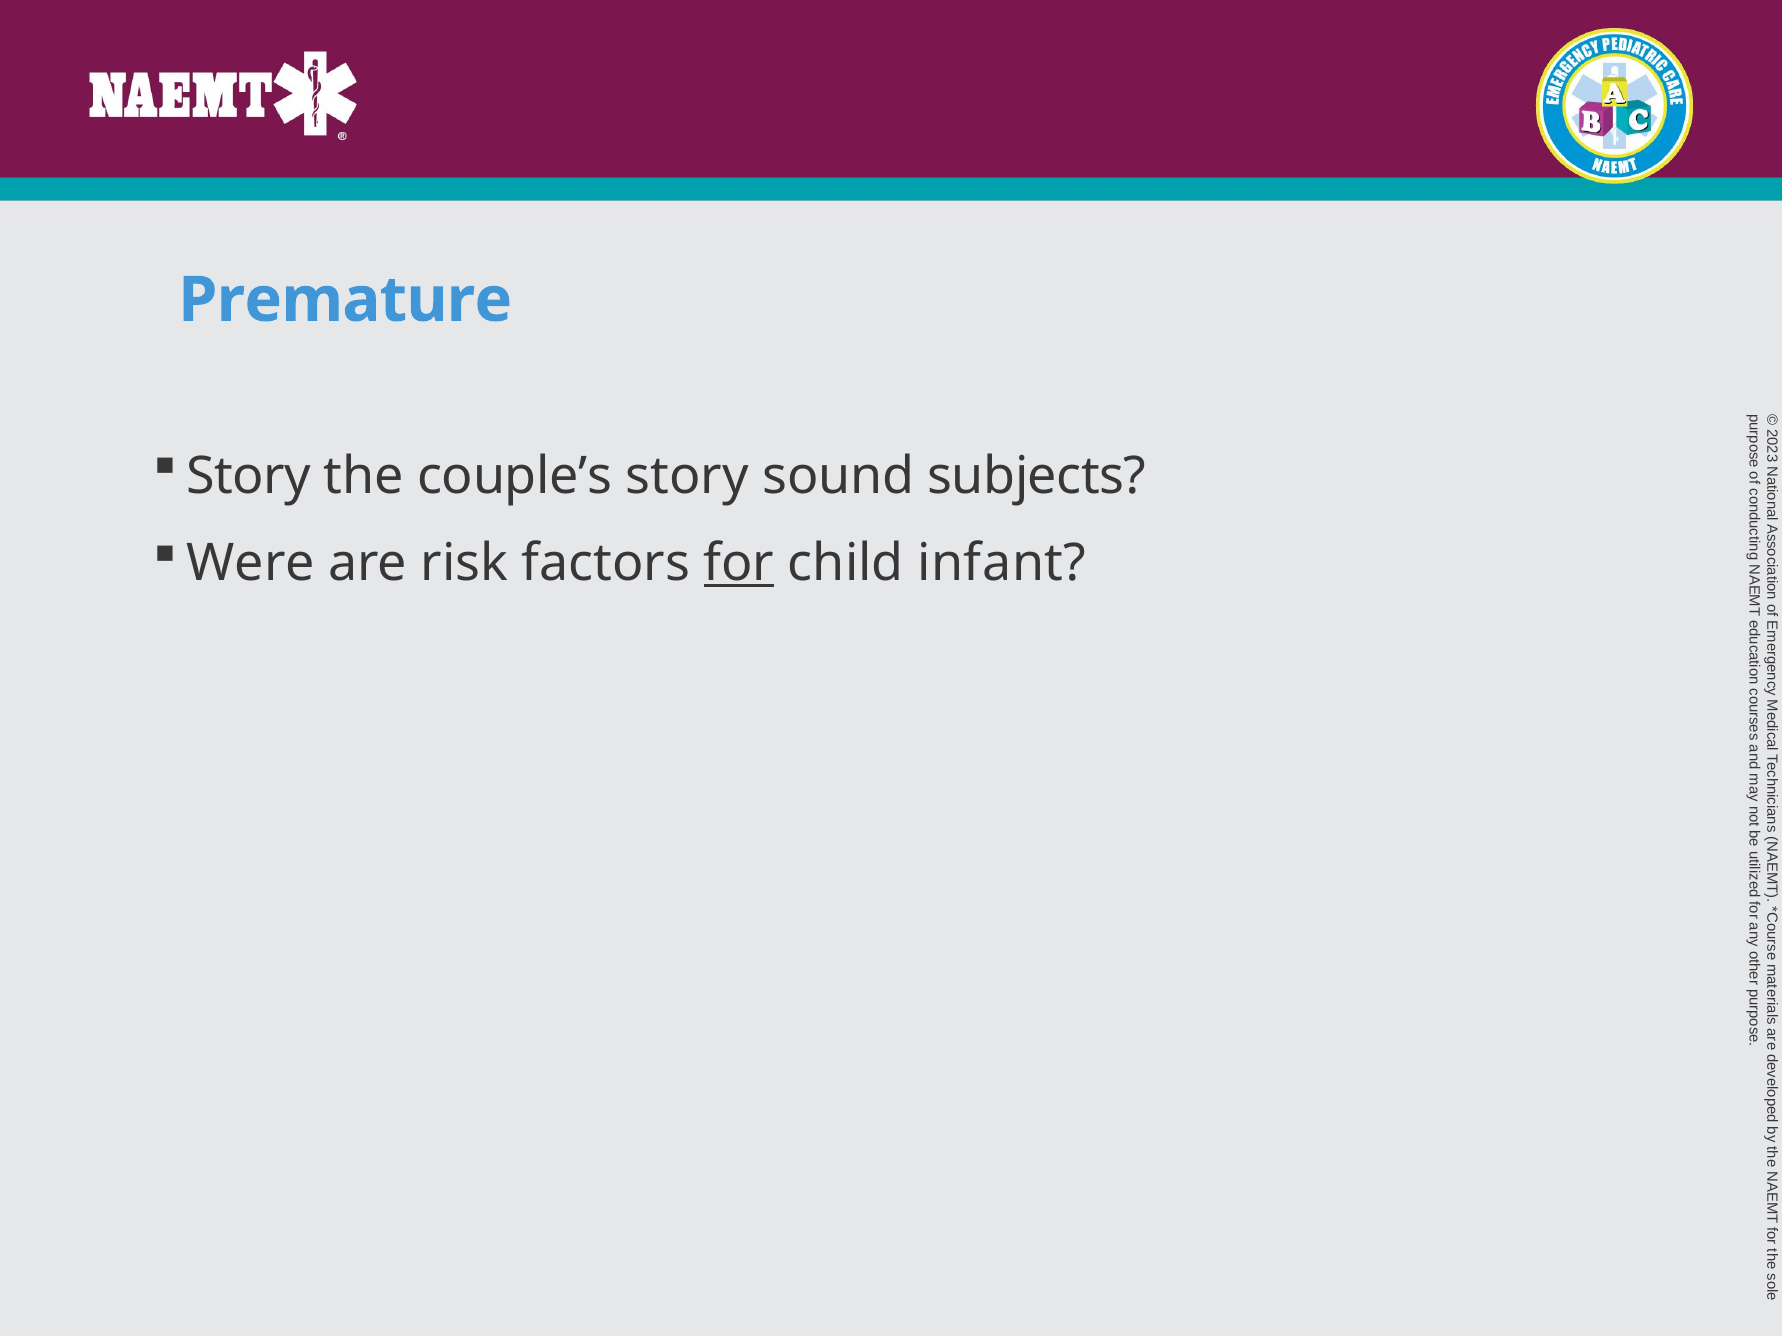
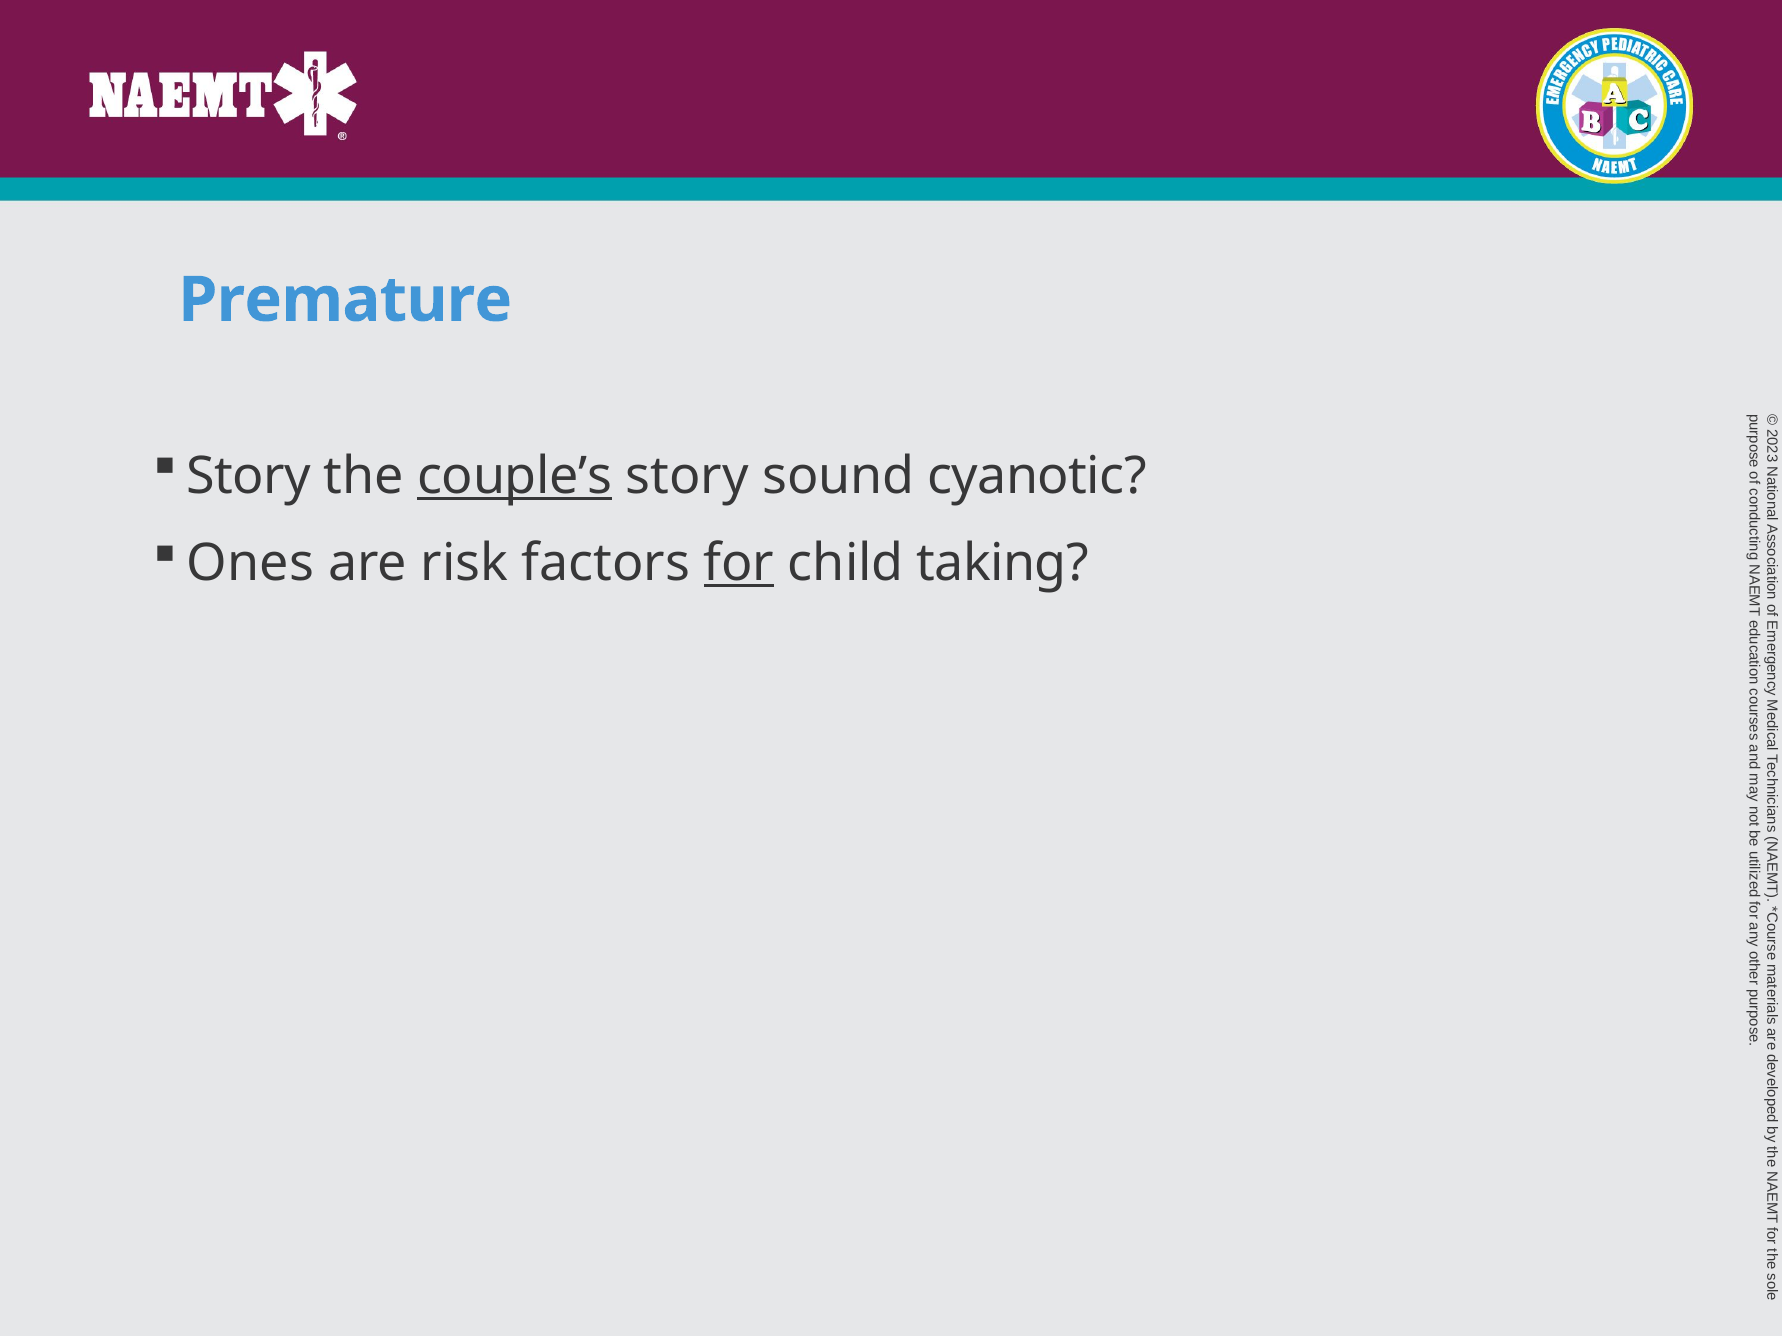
couple’s underline: none -> present (515, 476)
subjects: subjects -> cyanotic (1037, 476)
Were: Were -> Ones (251, 564)
infant: infant -> taking (1002, 564)
